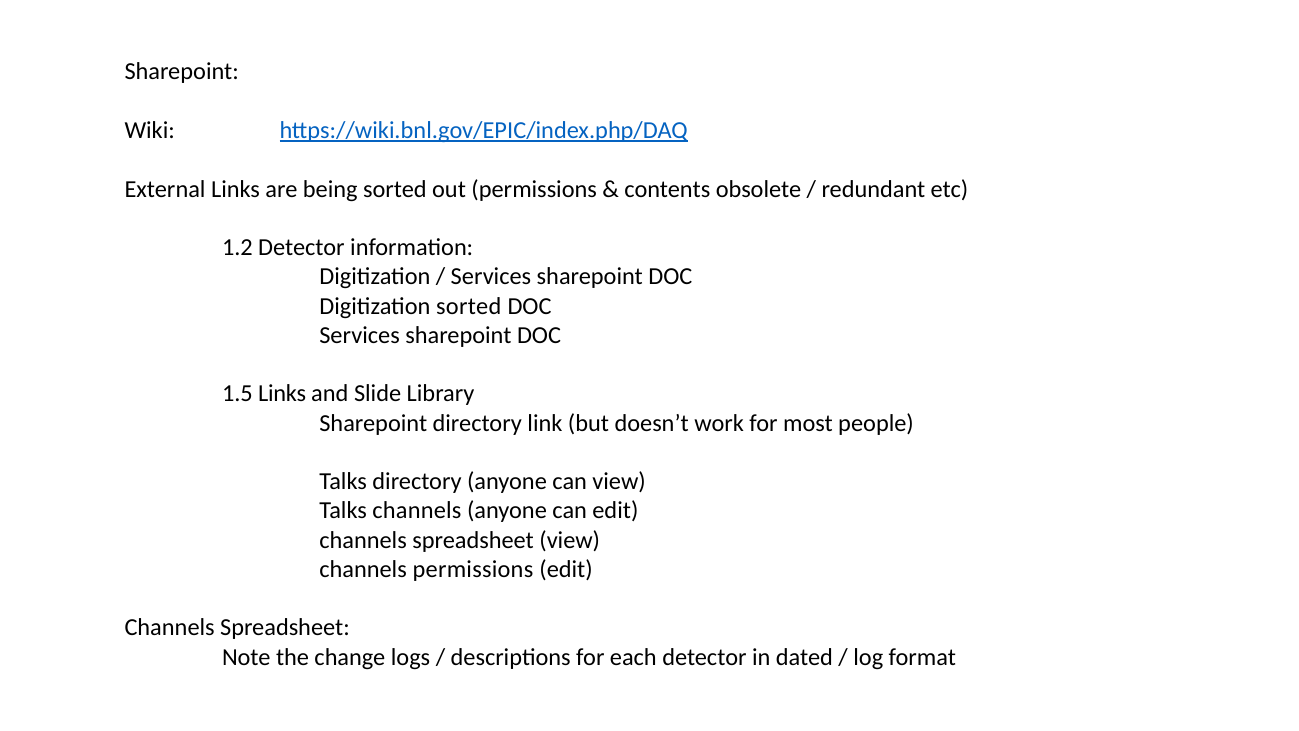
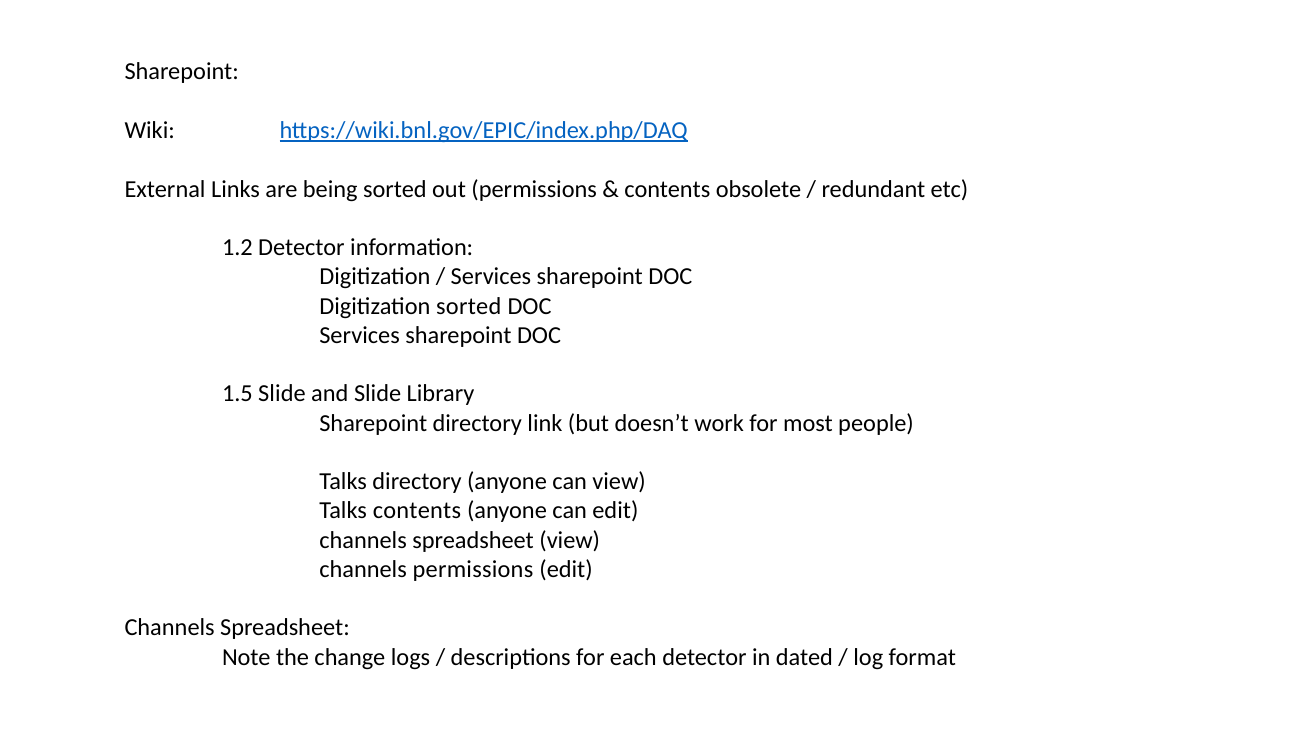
1.5 Links: Links -> Slide (282, 394)
Talks channels: channels -> contents (417, 511)
